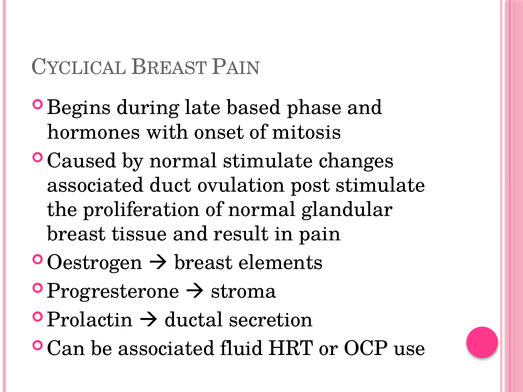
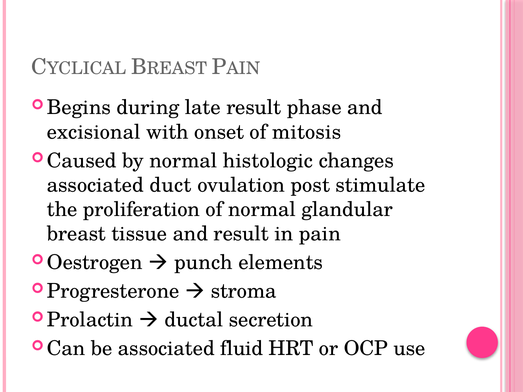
late based: based -> result (254, 108)
hormones: hormones -> excisional (94, 132)
normal stimulate: stimulate -> histologic (268, 161)
breast: breast -> punch (203, 263)
